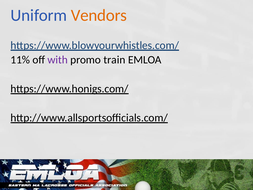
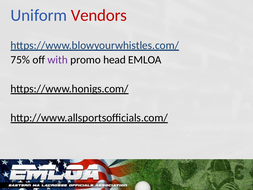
Vendors colour: orange -> red (99, 15)
11%: 11% -> 75% (20, 60)
train: train -> head (115, 60)
